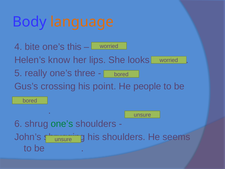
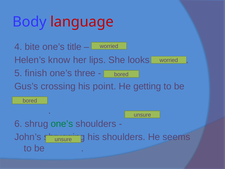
language colour: orange -> red (82, 22)
this: this -> title (74, 47)
really: really -> finish (36, 73)
people: people -> getting (147, 86)
